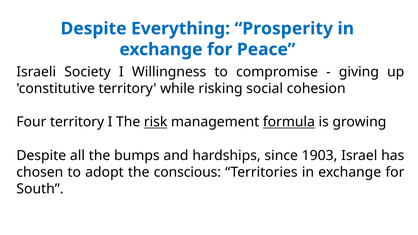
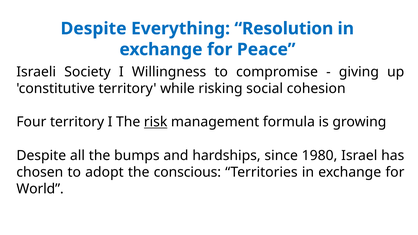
Prosperity: Prosperity -> Resolution (284, 29)
formula underline: present -> none (289, 122)
1903: 1903 -> 1980 (320, 156)
South: South -> World (40, 189)
